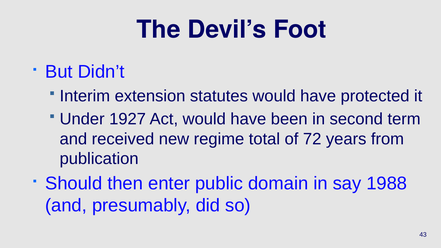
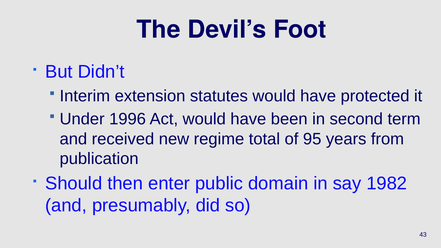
1927: 1927 -> 1996 (128, 119)
72: 72 -> 95 (312, 139)
1988: 1988 -> 1982 (387, 184)
